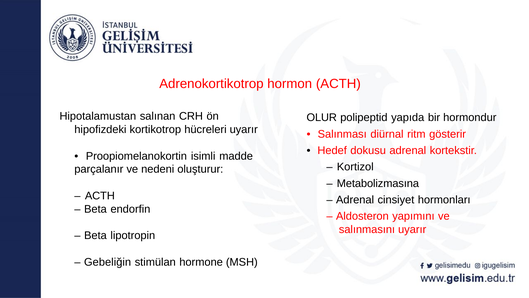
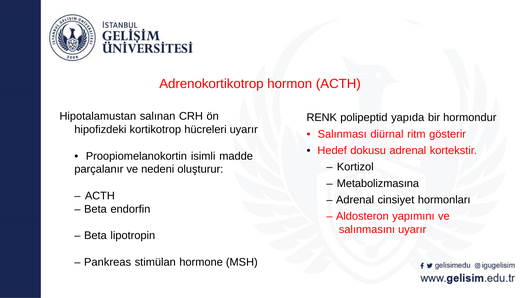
OLUR: OLUR -> RENK (322, 118)
Gebeliğin: Gebeliğin -> Pankreas (108, 262)
